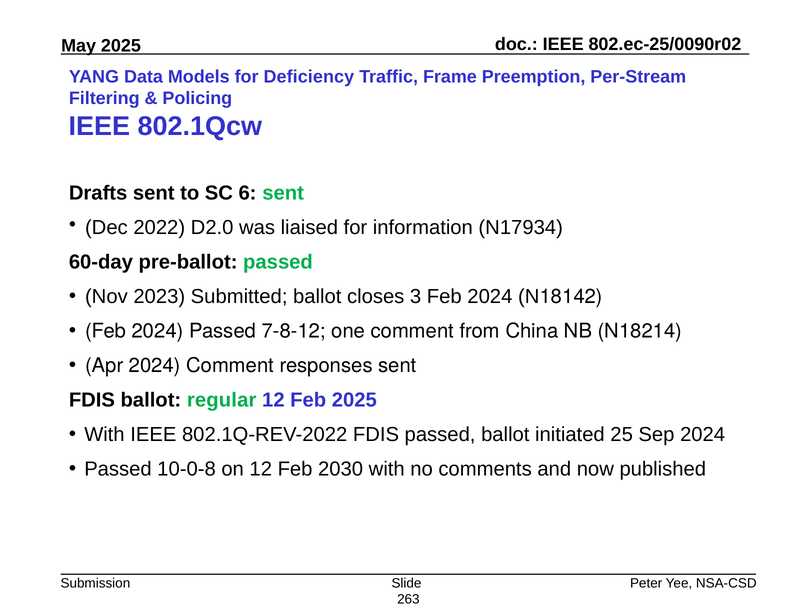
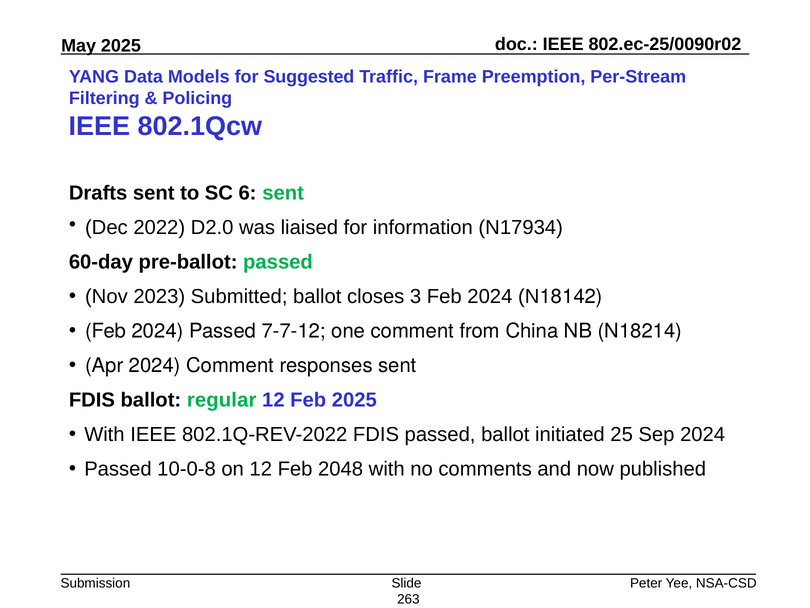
Deficiency: Deficiency -> Suggested (309, 77)
7-8-12: 7-8-12 -> 7-7-12 (294, 331)
2030: 2030 -> 2048 (341, 469)
